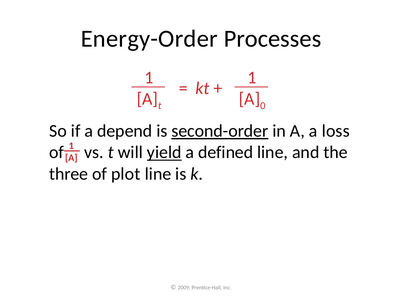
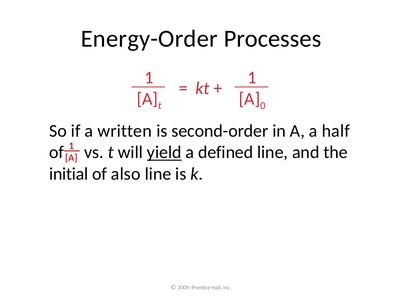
depend: depend -> written (125, 131)
second-order underline: present -> none (220, 131)
loss: loss -> half (336, 131)
three: three -> initial (69, 174)
plot: plot -> also (126, 174)
